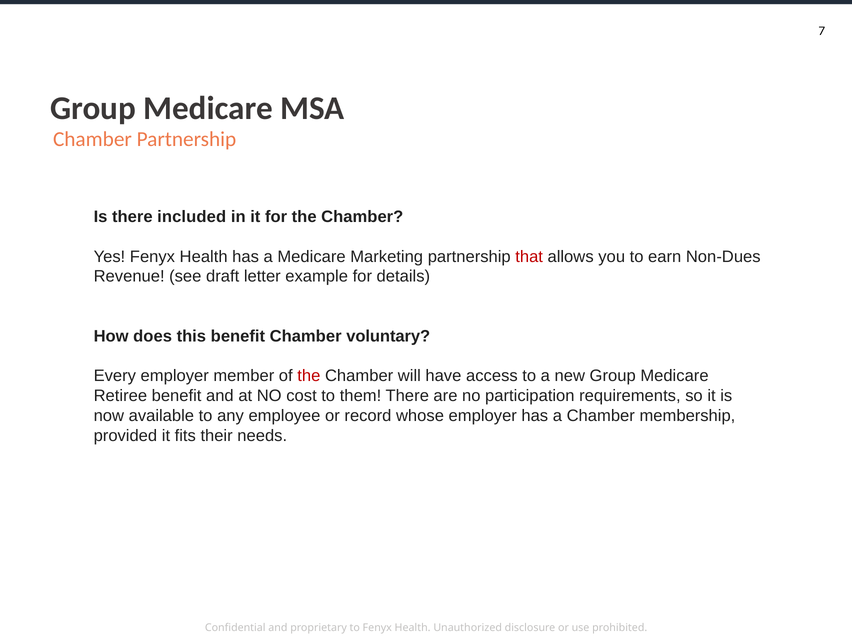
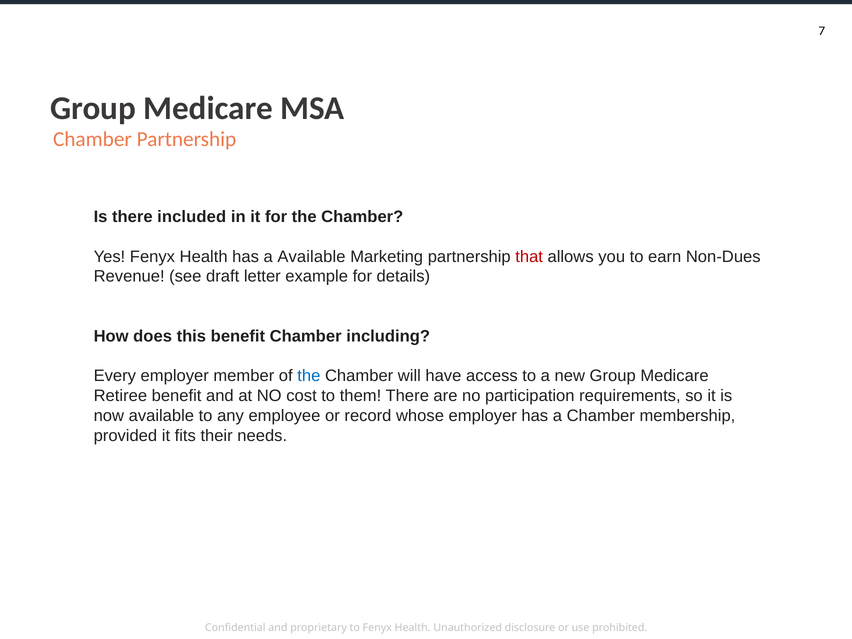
a Medicare: Medicare -> Available (311, 257)
voluntary: voluntary -> including (388, 336)
the colour: red -> blue (309, 376)
